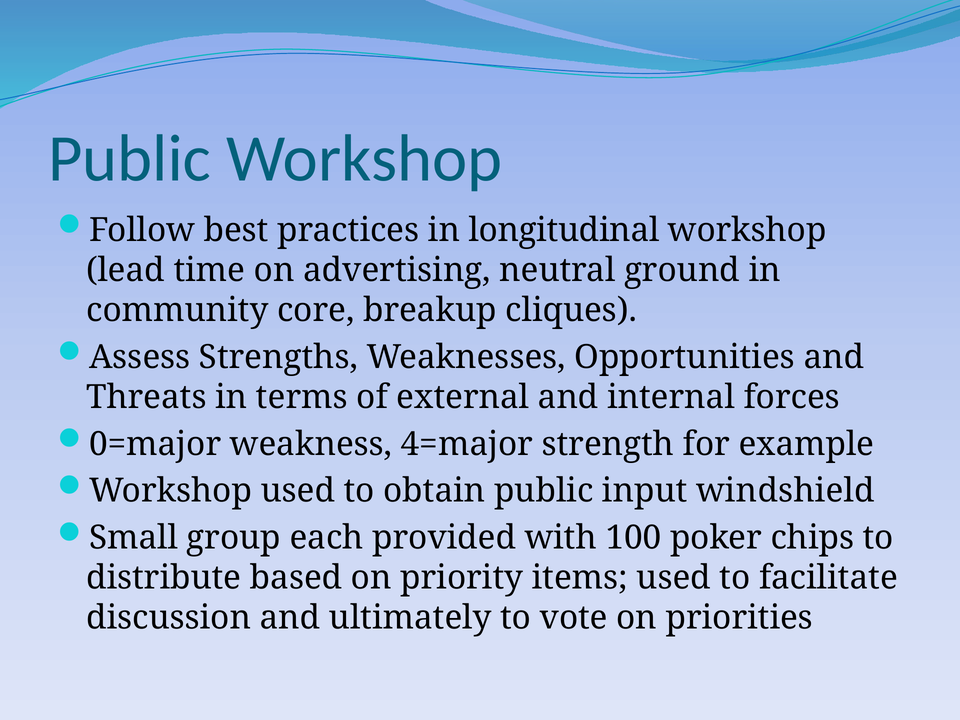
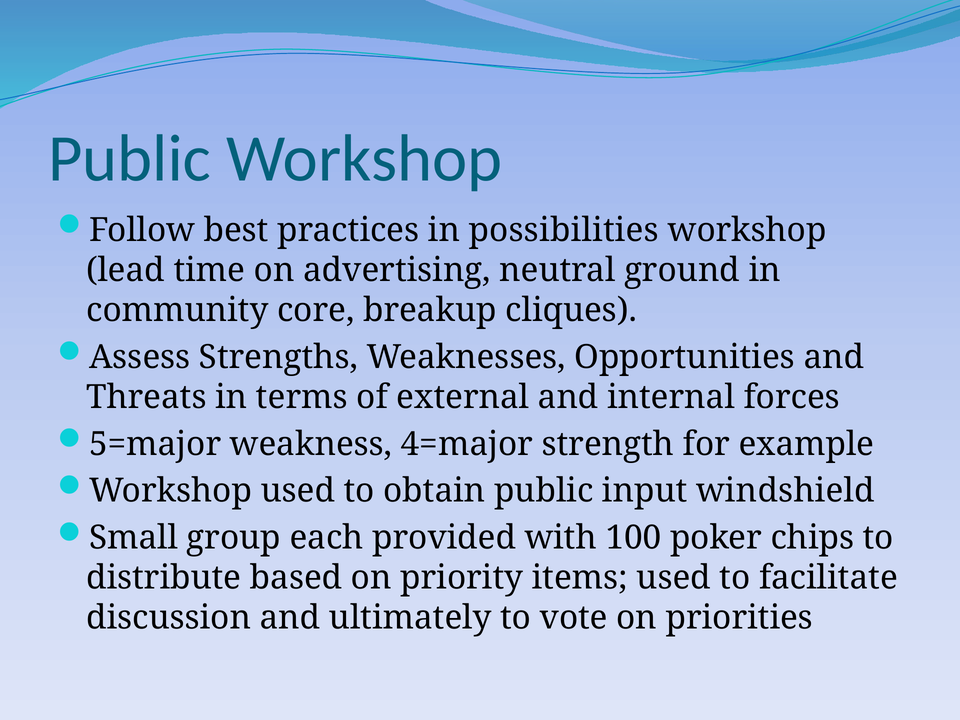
longitudinal: longitudinal -> possibilities (564, 230)
0=major: 0=major -> 5=major (155, 444)
